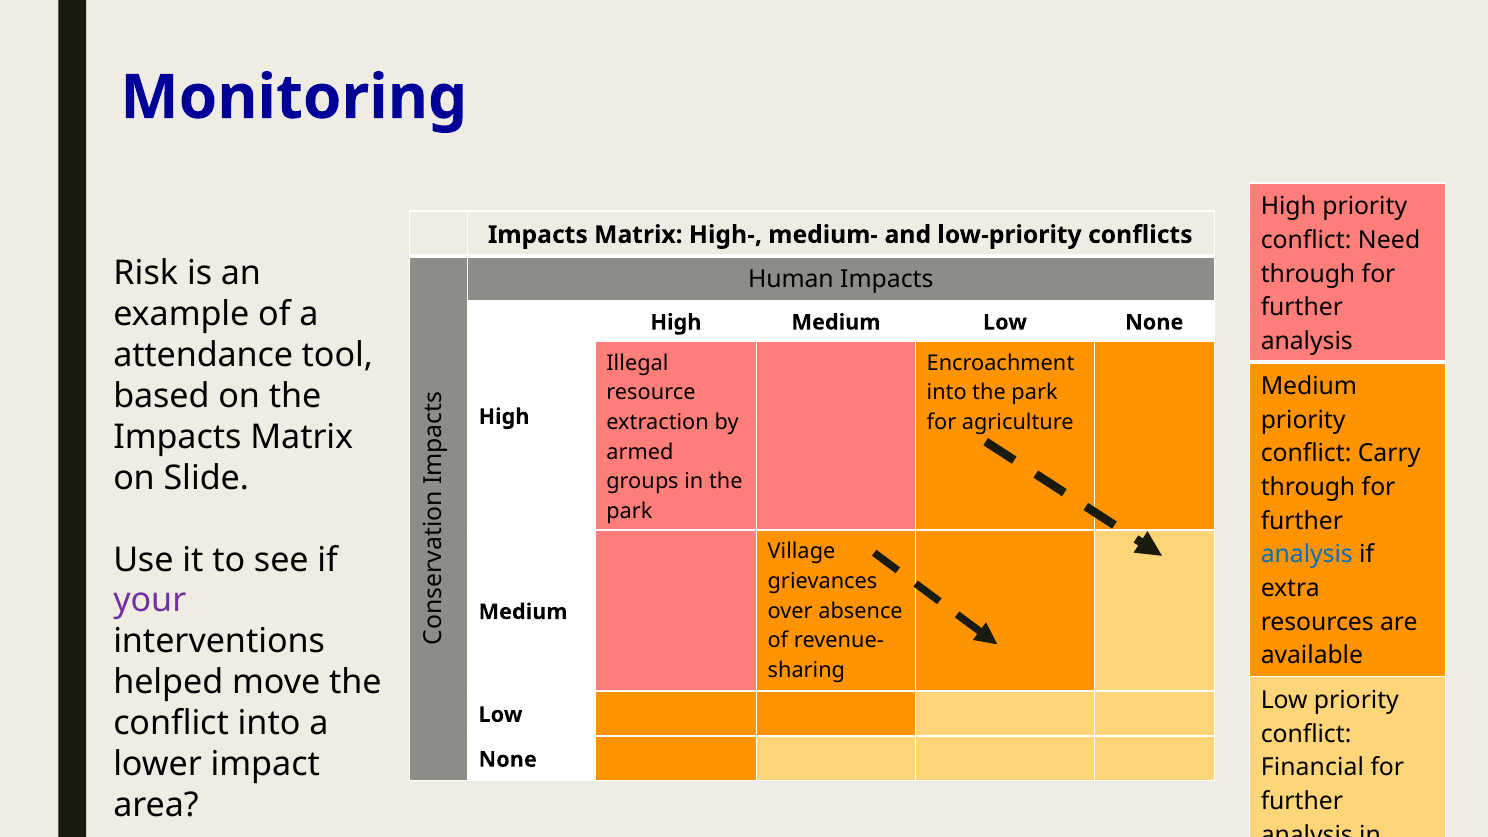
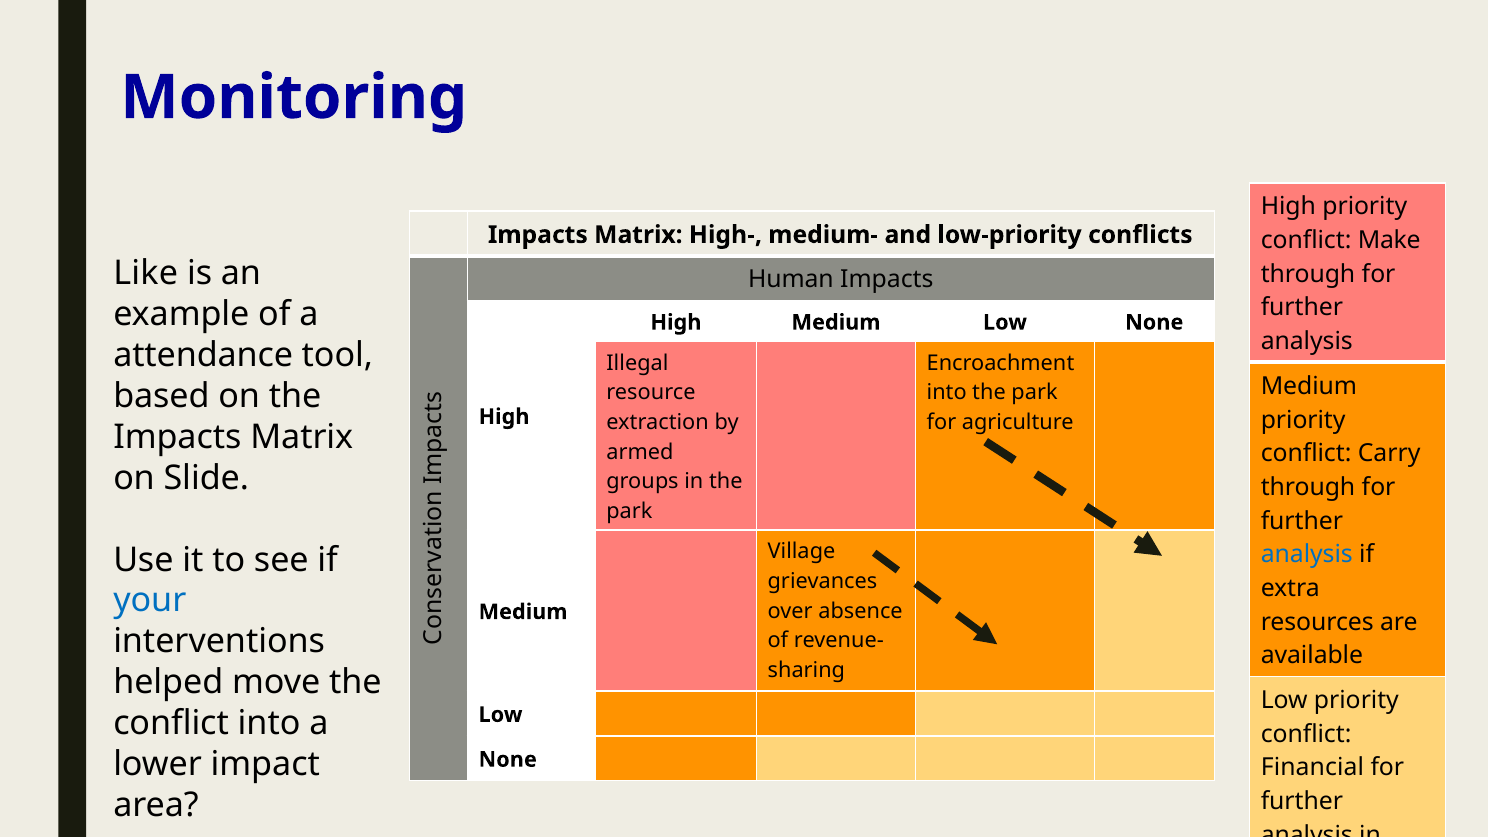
conflict Need: Need -> Make (1389, 240)
Risk: Risk -> Like (146, 273)
your colour: purple -> blue (150, 601)
